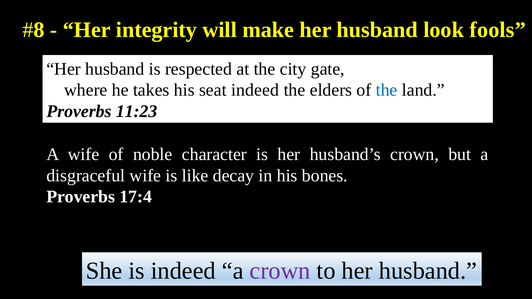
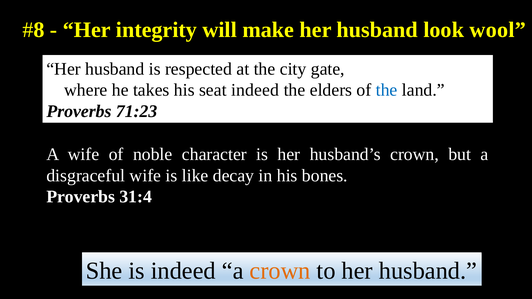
fools: fools -> wool (498, 30)
11:23: 11:23 -> 71:23 (137, 111)
17:4: 17:4 -> 31:4 (136, 197)
crown colour: purple -> orange (280, 271)
